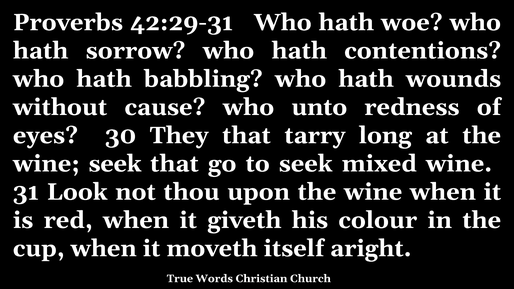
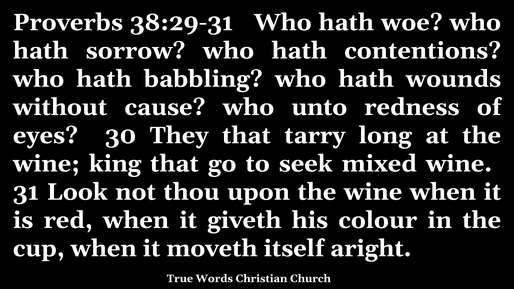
42:29-31: 42:29-31 -> 38:29-31 (182, 22)
wine seek: seek -> king (115, 164)
